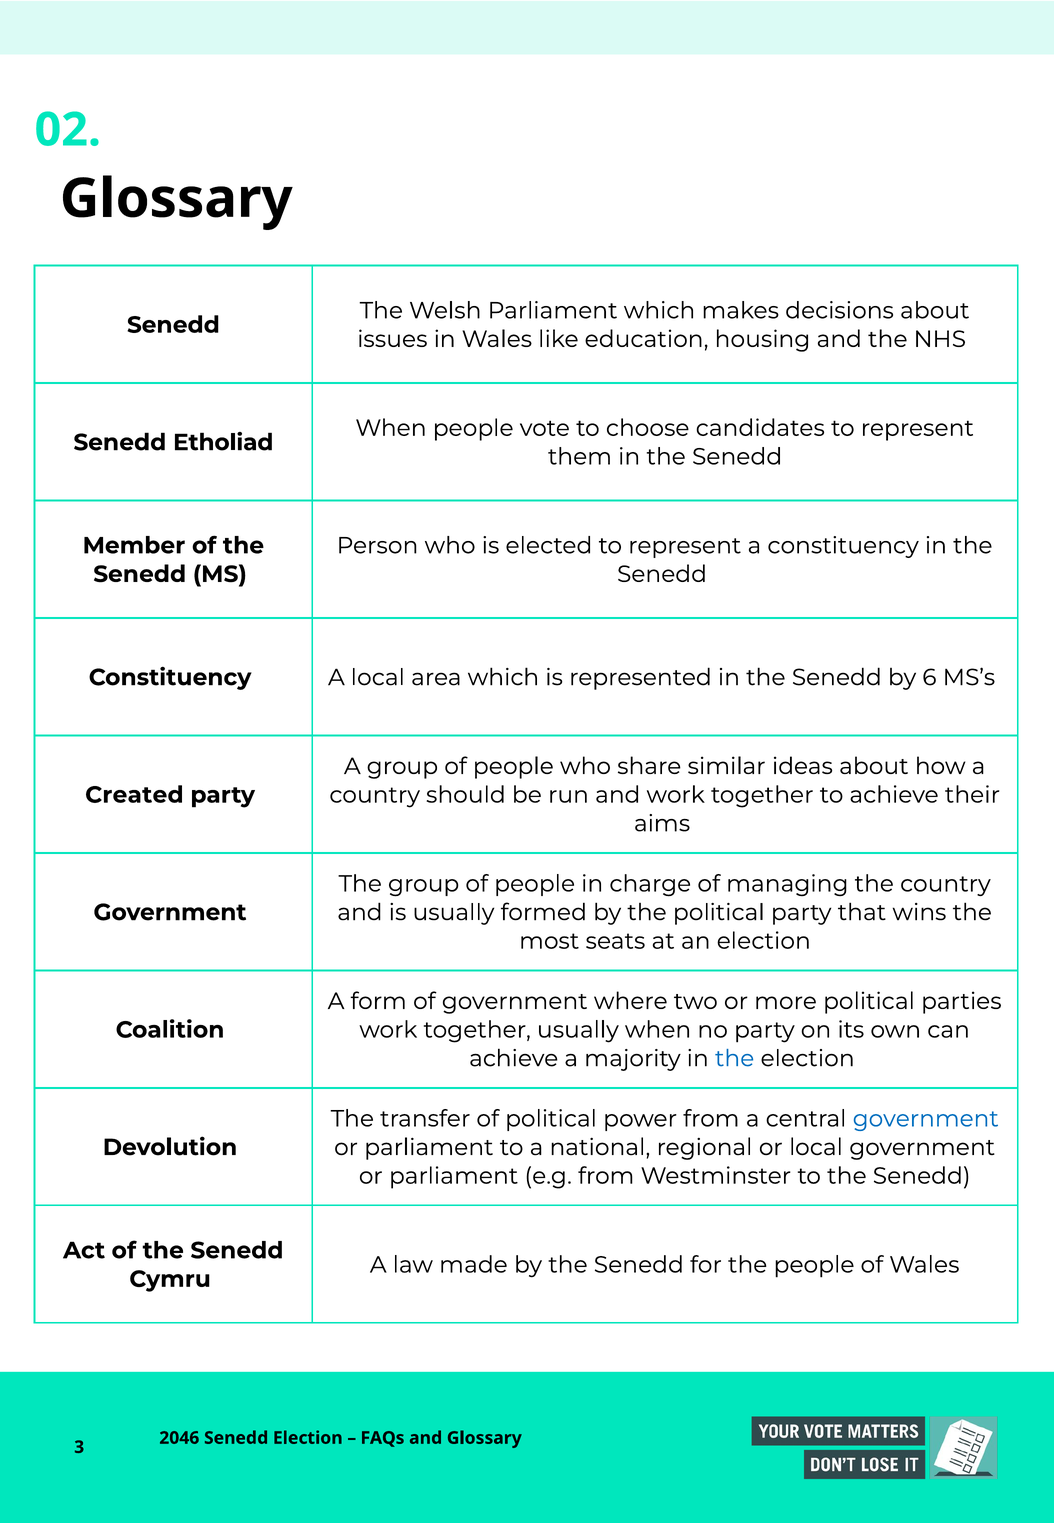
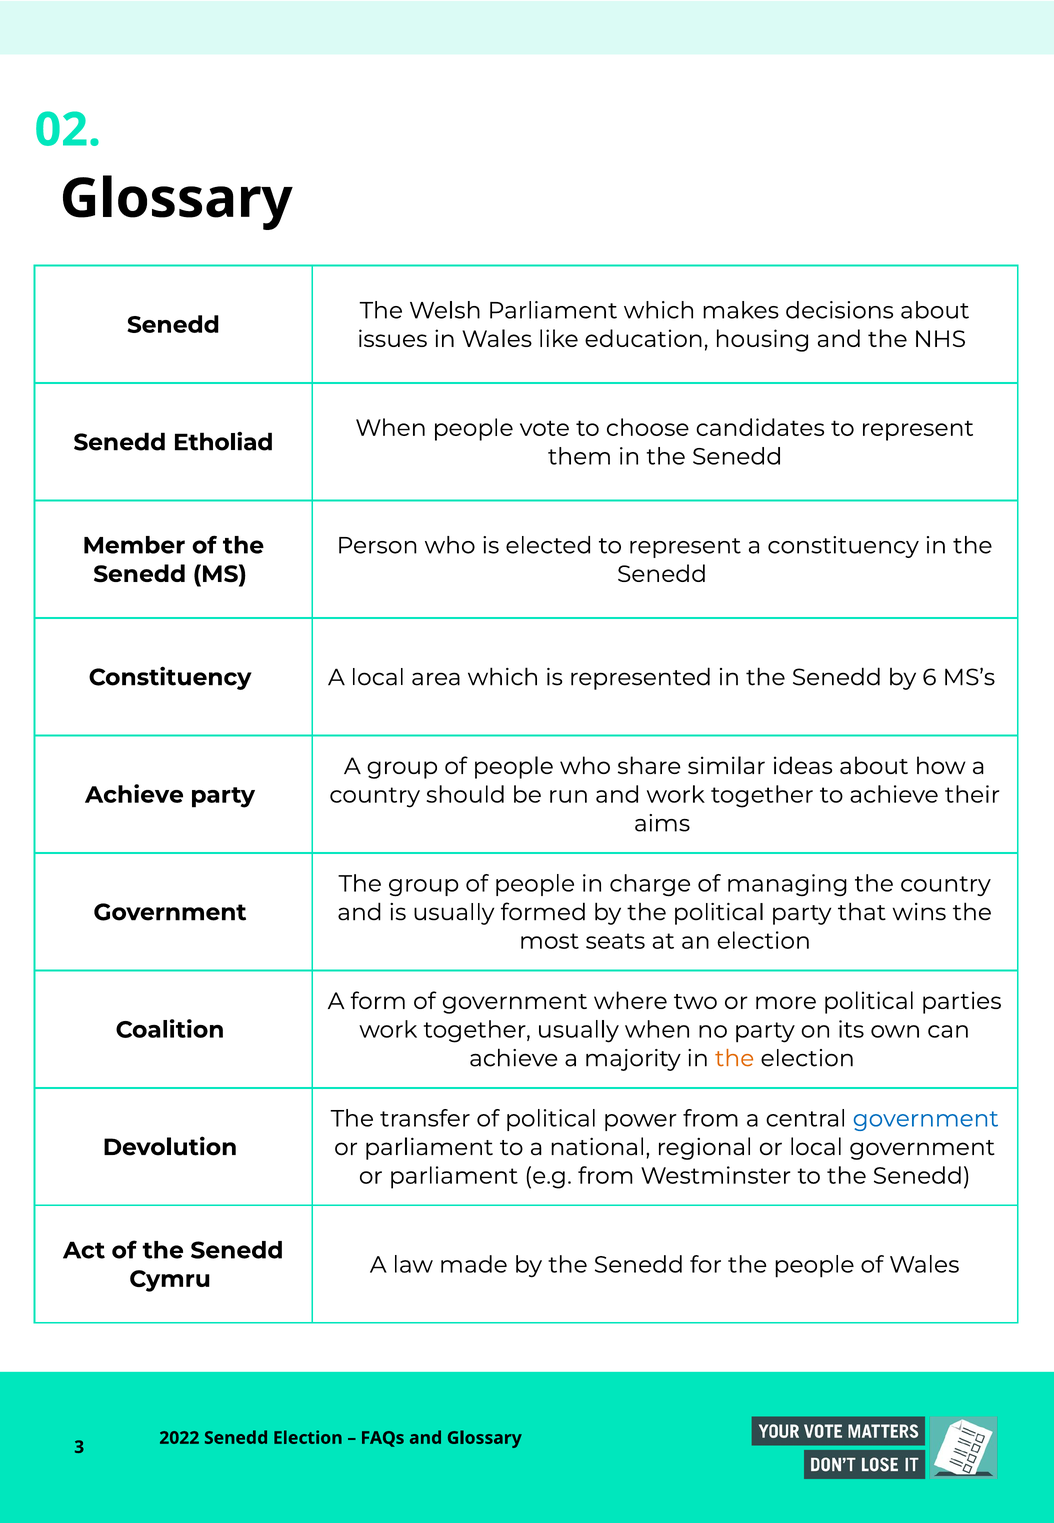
Created: Created -> Achieve (134, 795)
the colour: blue -> orange (735, 1058)
2046: 2046 -> 2022 (179, 1438)
